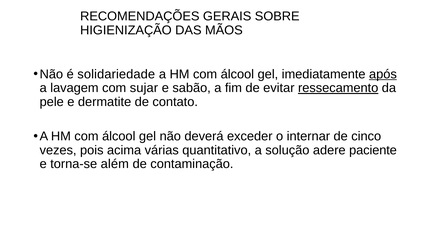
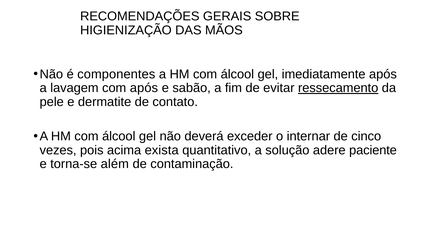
solidariedade: solidariedade -> componentes (116, 74)
após underline: present -> none (383, 74)
com sujar: sujar -> após (144, 88)
várias: várias -> exista (162, 150)
